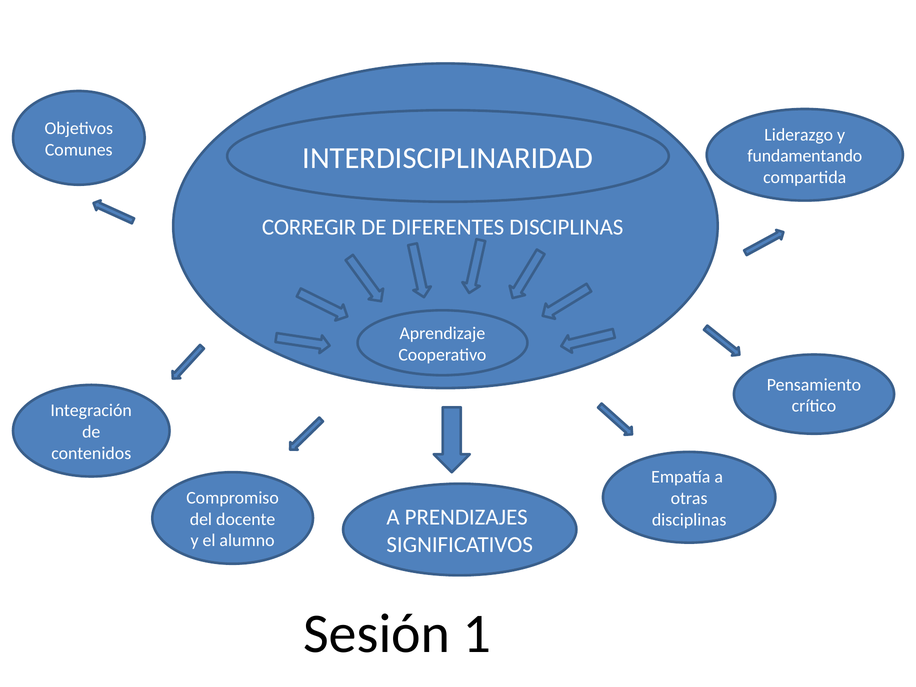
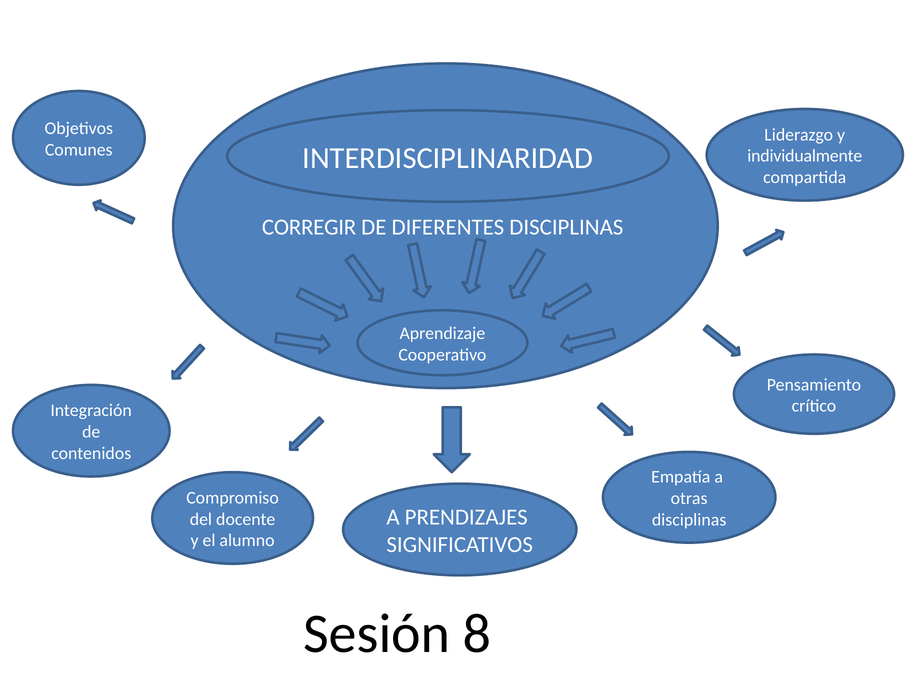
fundamentando: fundamentando -> individualmente (805, 156)
1: 1 -> 8 (477, 634)
